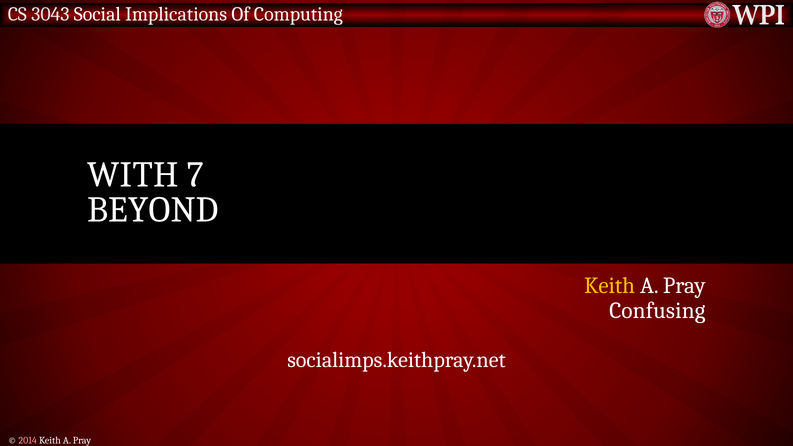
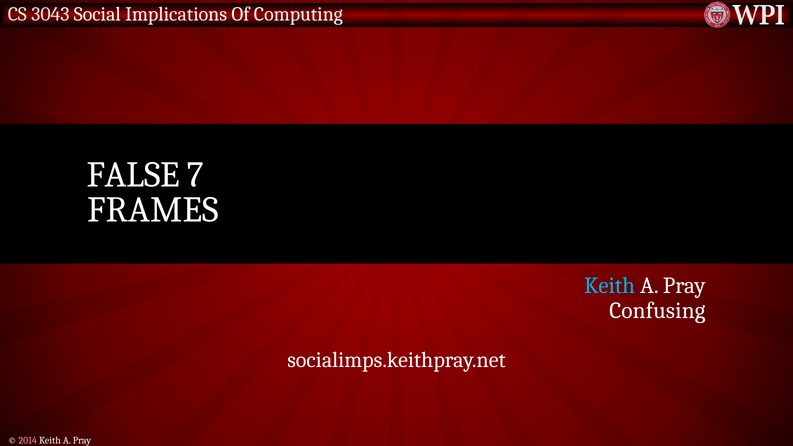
WITH: WITH -> FALSE (133, 175)
BEYOND: BEYOND -> FRAMES (153, 210)
Keith colour: yellow -> light blue (610, 286)
